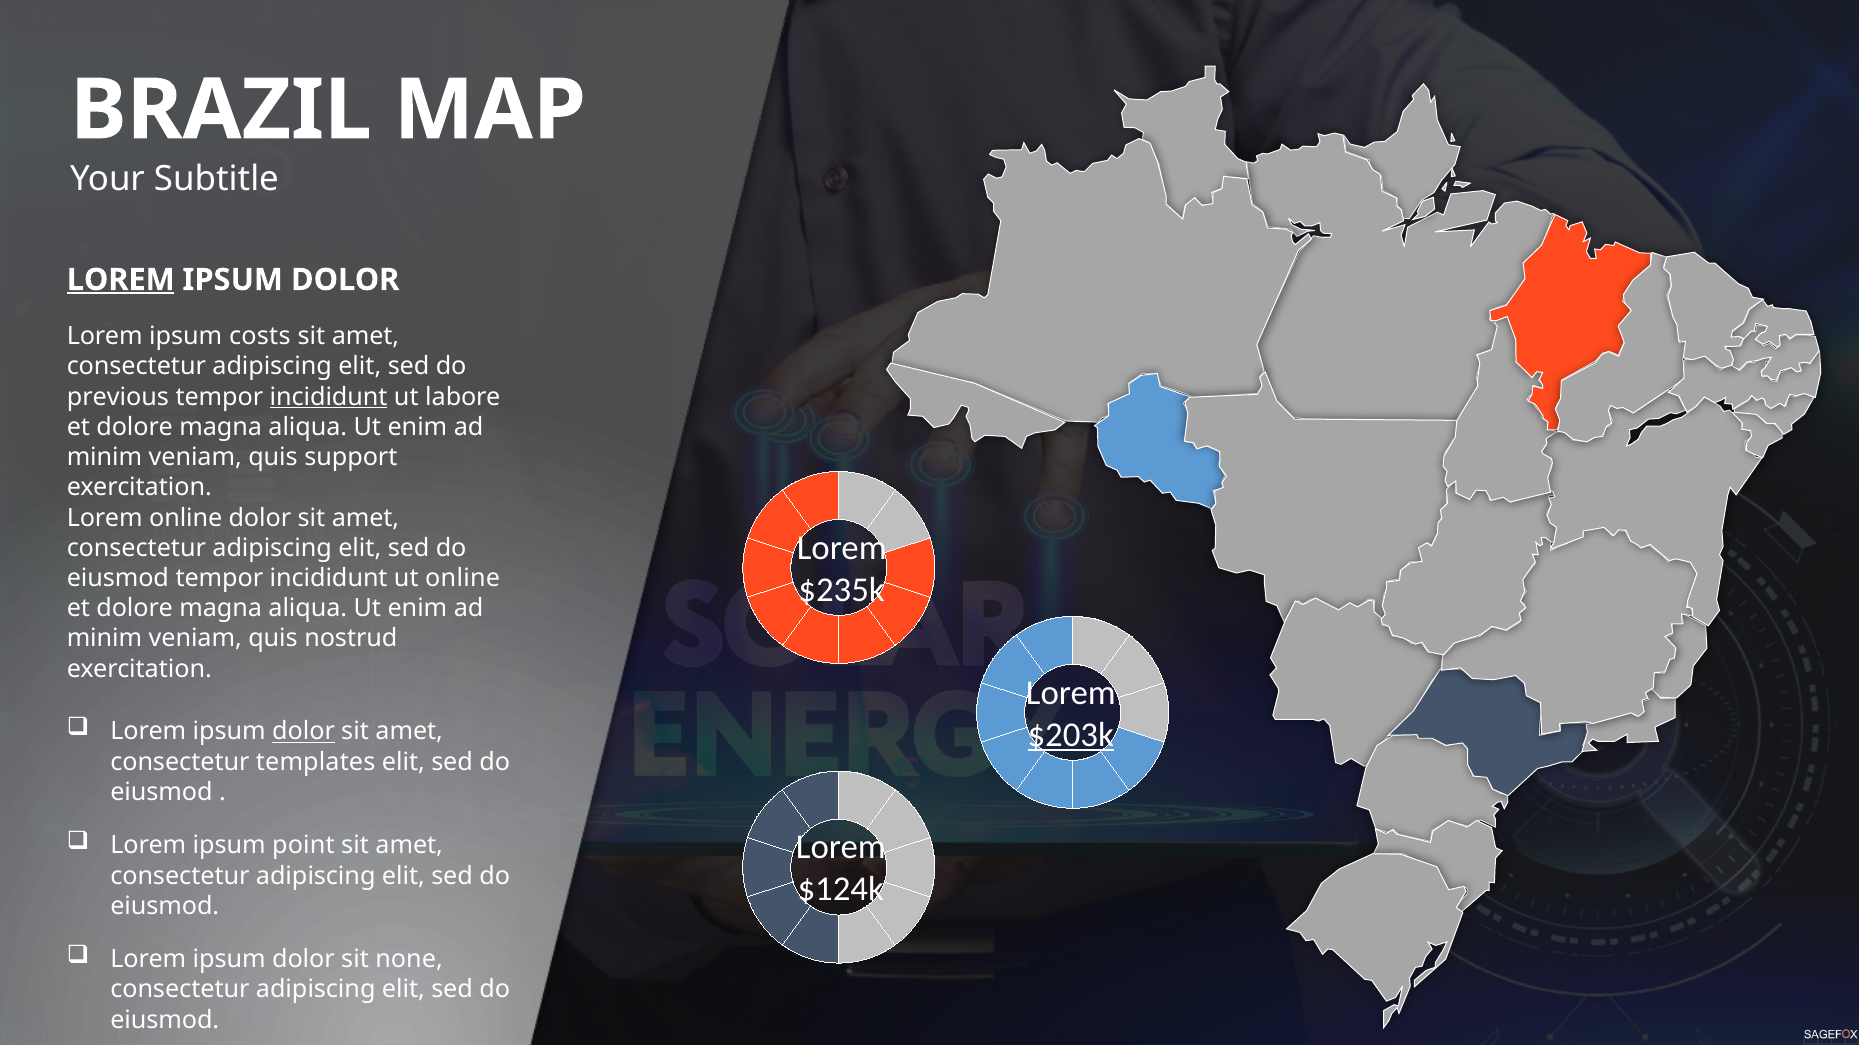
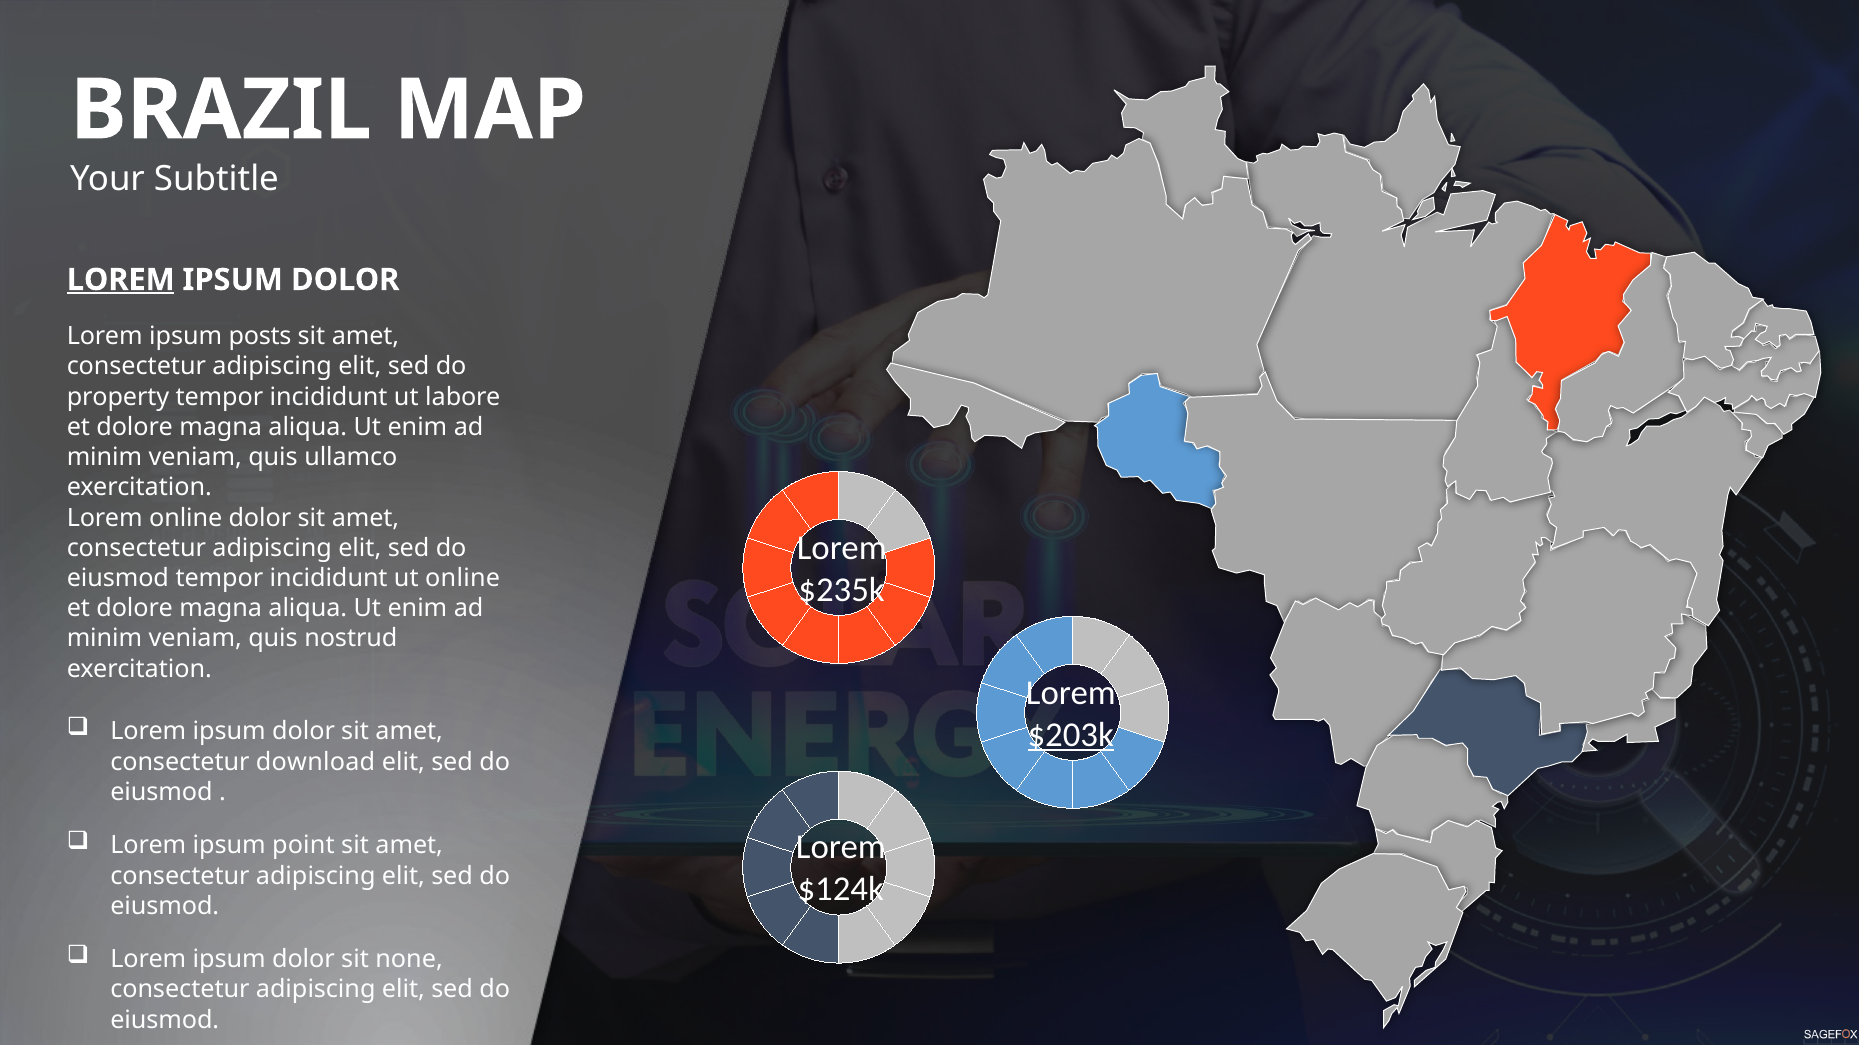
costs: costs -> posts (260, 337)
previous: previous -> property (118, 397)
incididunt underline: present -> none (329, 397)
support: support -> ullamco (351, 458)
dolor underline: present -> none (304, 732)
templates: templates -> download (316, 762)
